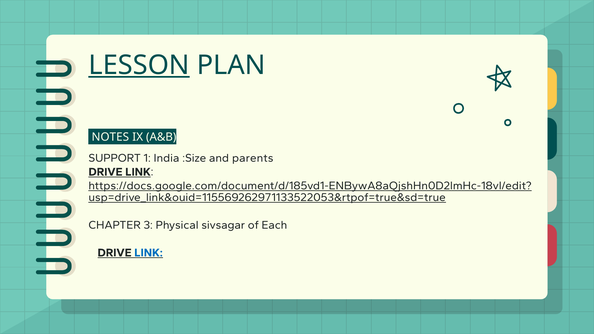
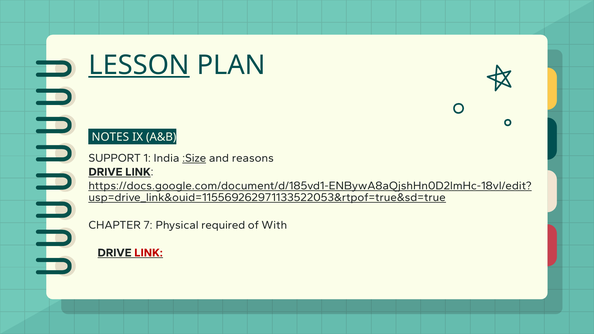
:Size underline: none -> present (194, 158)
parents: parents -> reasons (253, 158)
3: 3 -> 7 (148, 225)
sivsagar: sivsagar -> required (223, 225)
Each: Each -> With (274, 225)
LINK colour: blue -> red (149, 253)
